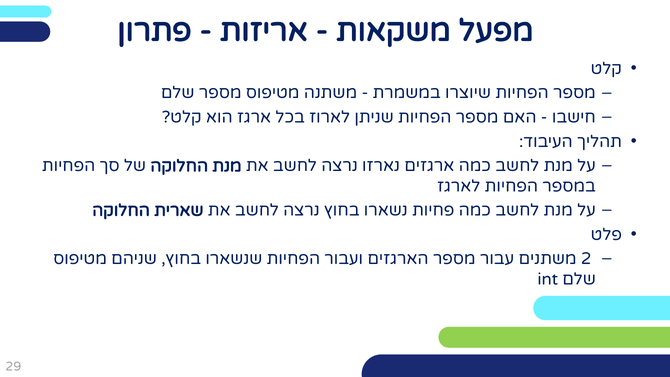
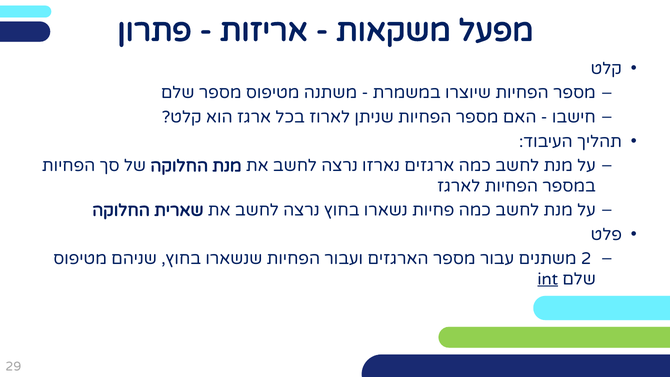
int underline: none -> present (548, 279)
